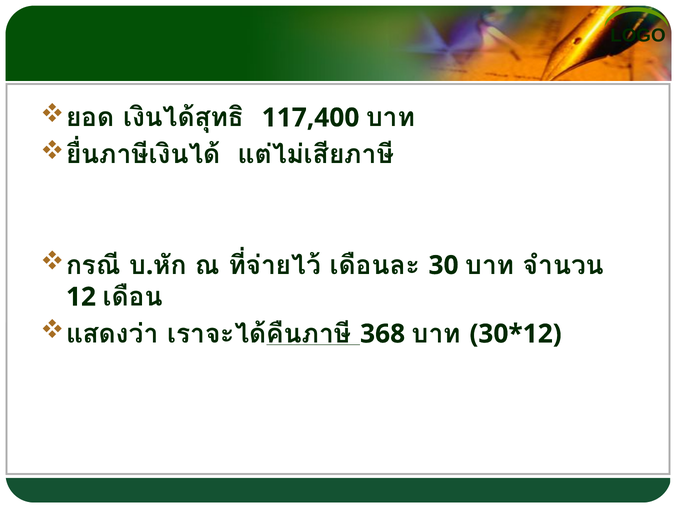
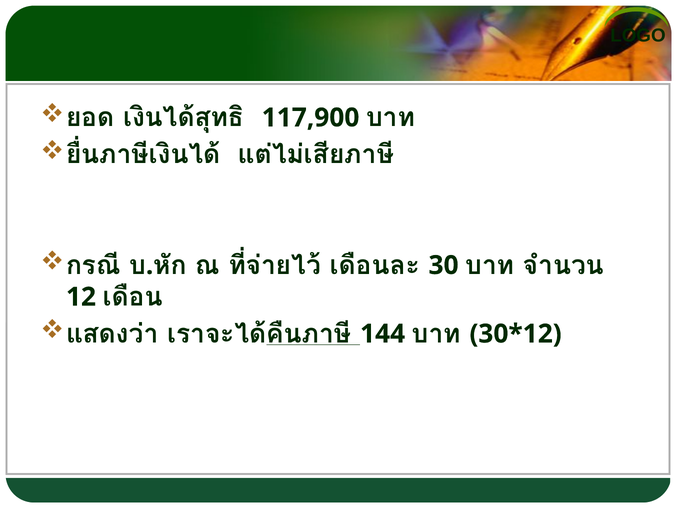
117,400: 117,400 -> 117,900 (311, 118)
368: 368 -> 144 (383, 334)
